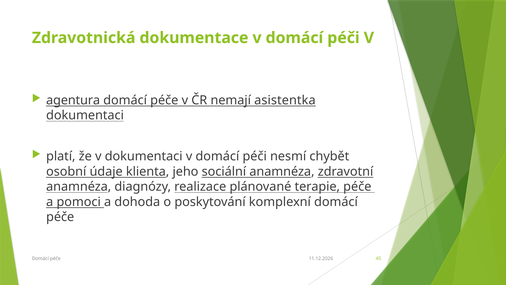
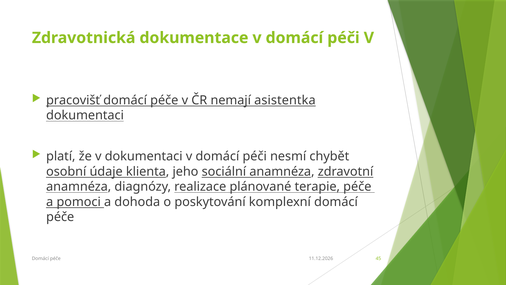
agentura: agentura -> pracovišť (73, 100)
